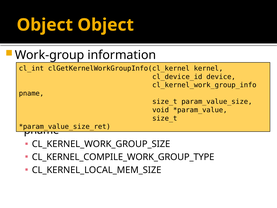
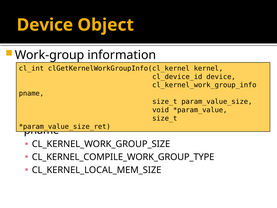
Object: Object -> Device (45, 25)
